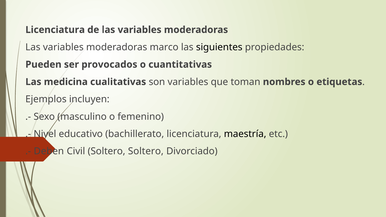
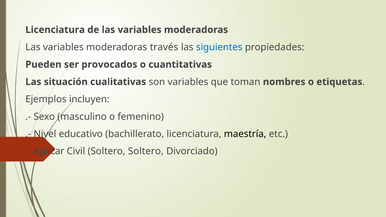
marco: marco -> través (164, 47)
siguientes colour: black -> blue (219, 47)
medicina: medicina -> situación (66, 82)
Deben: Deben -> Aplicar (49, 151)
